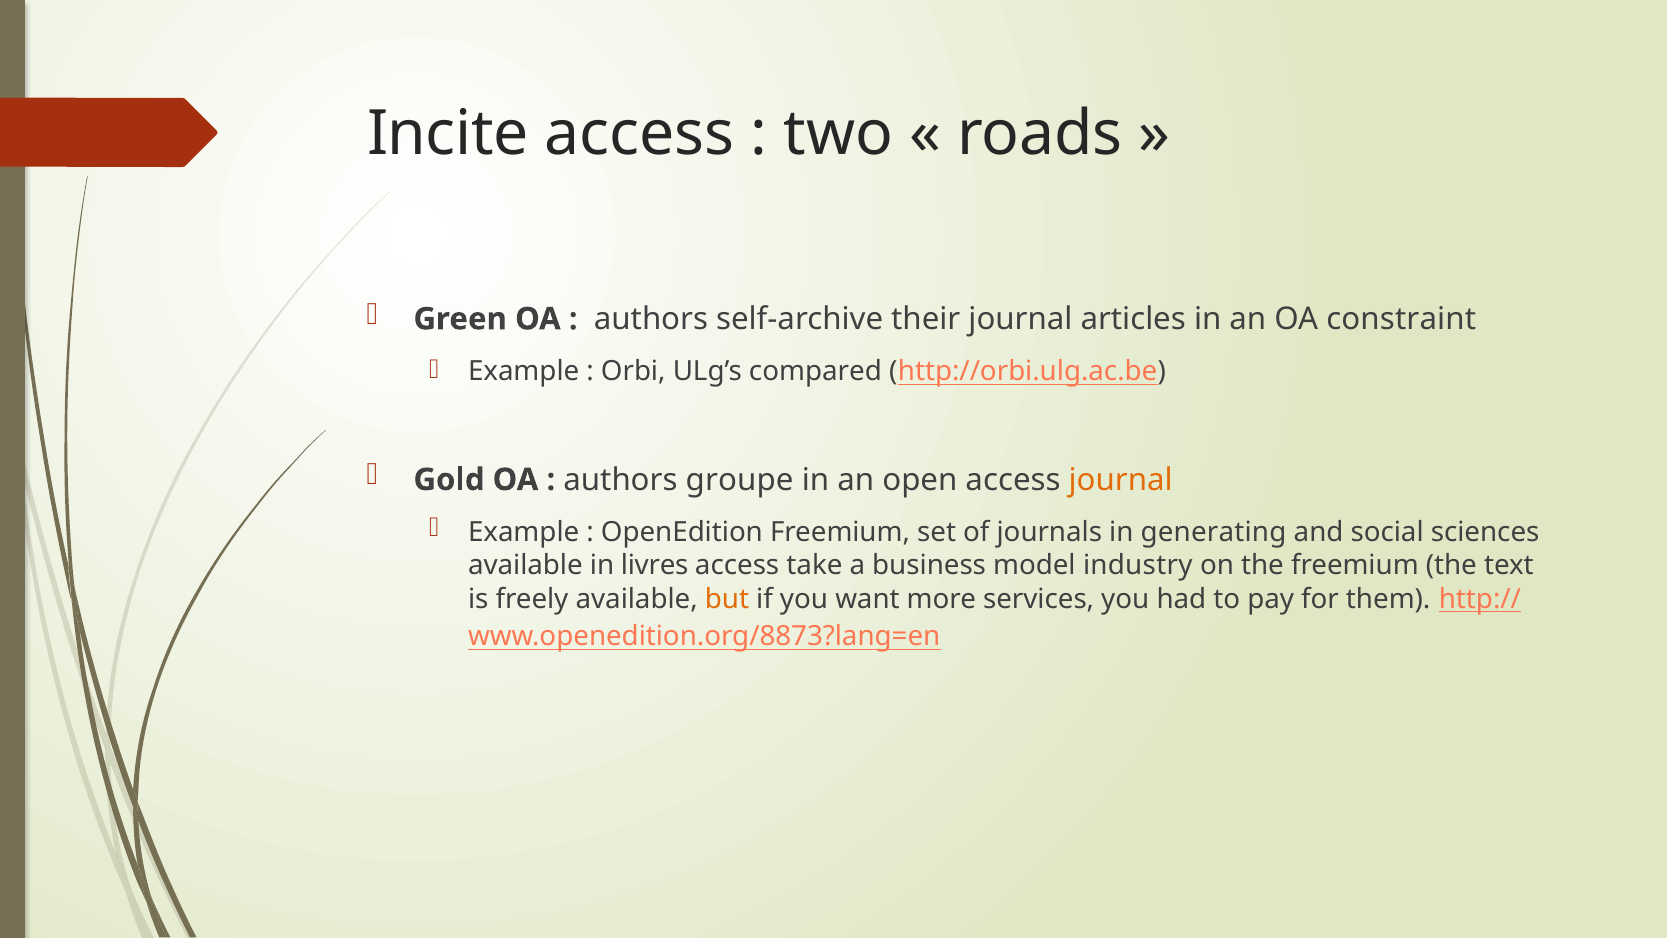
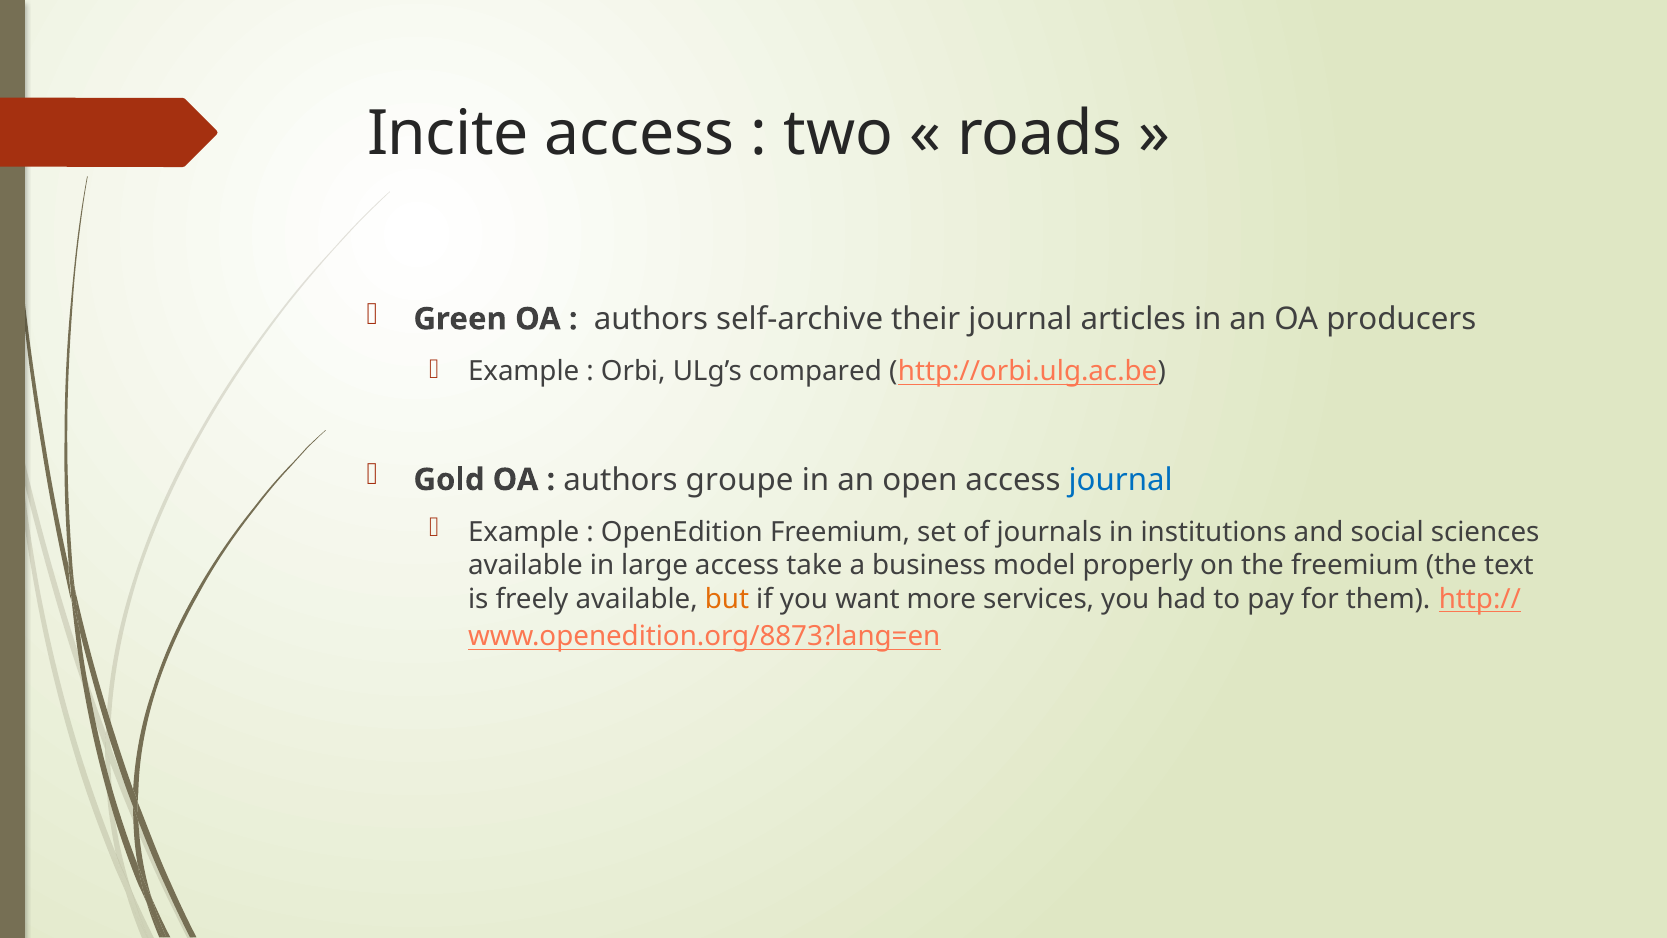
constraint: constraint -> producers (1401, 319)
journal colour: orange -> blue (1121, 480)
generating: generating -> institutions (1214, 532)
livres: livres -> large (655, 565)
industry: industry -> properly (1138, 565)
